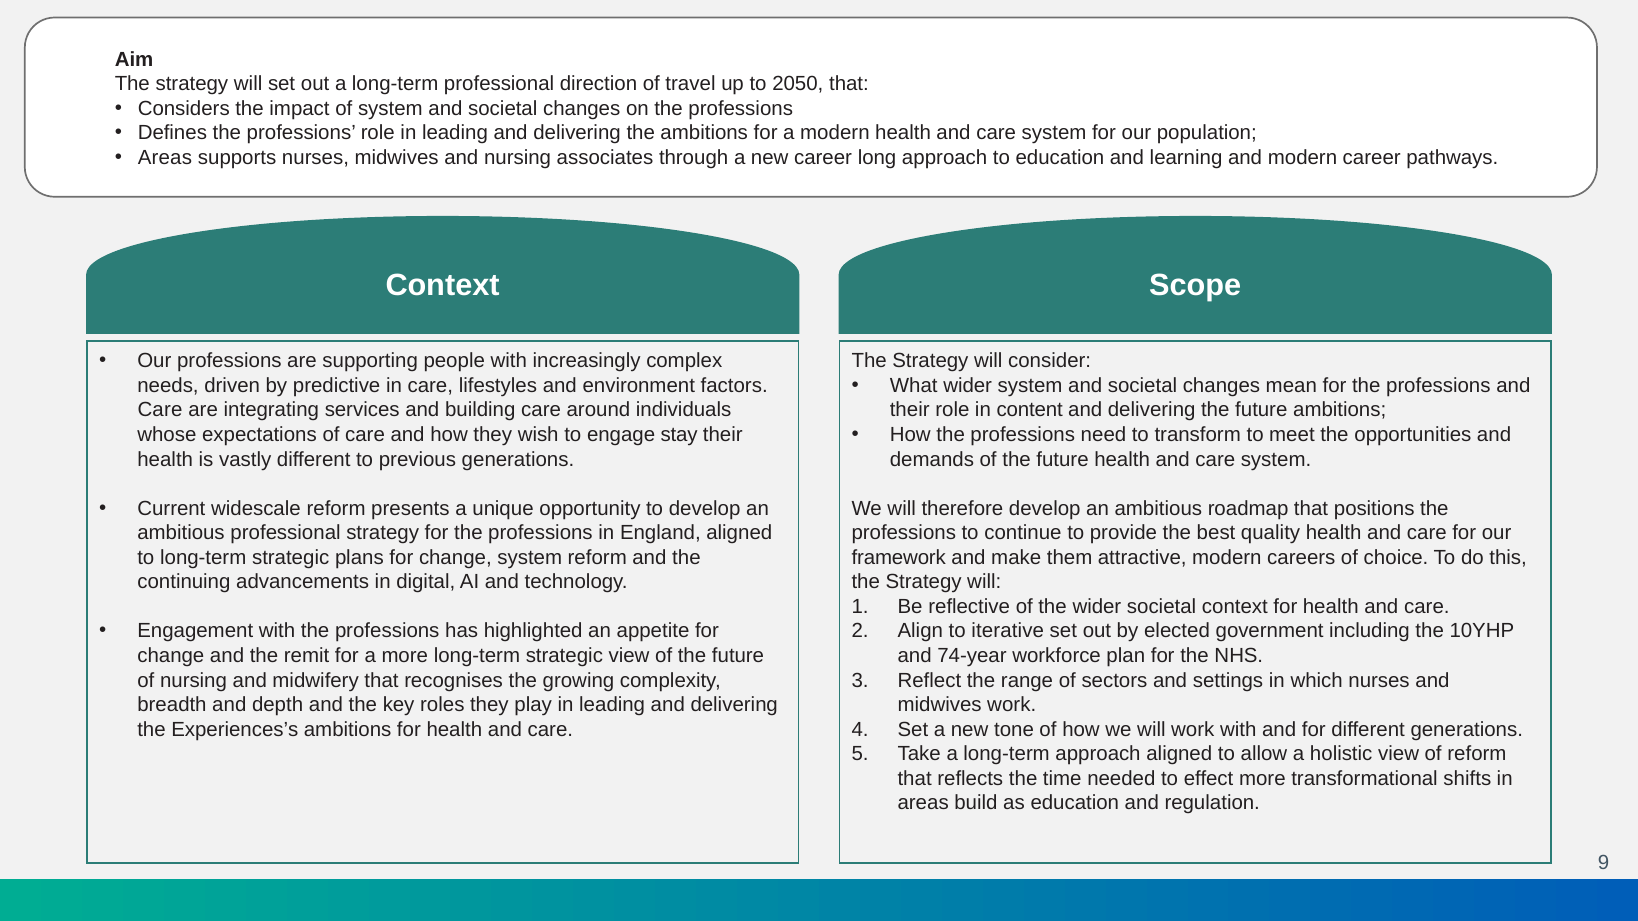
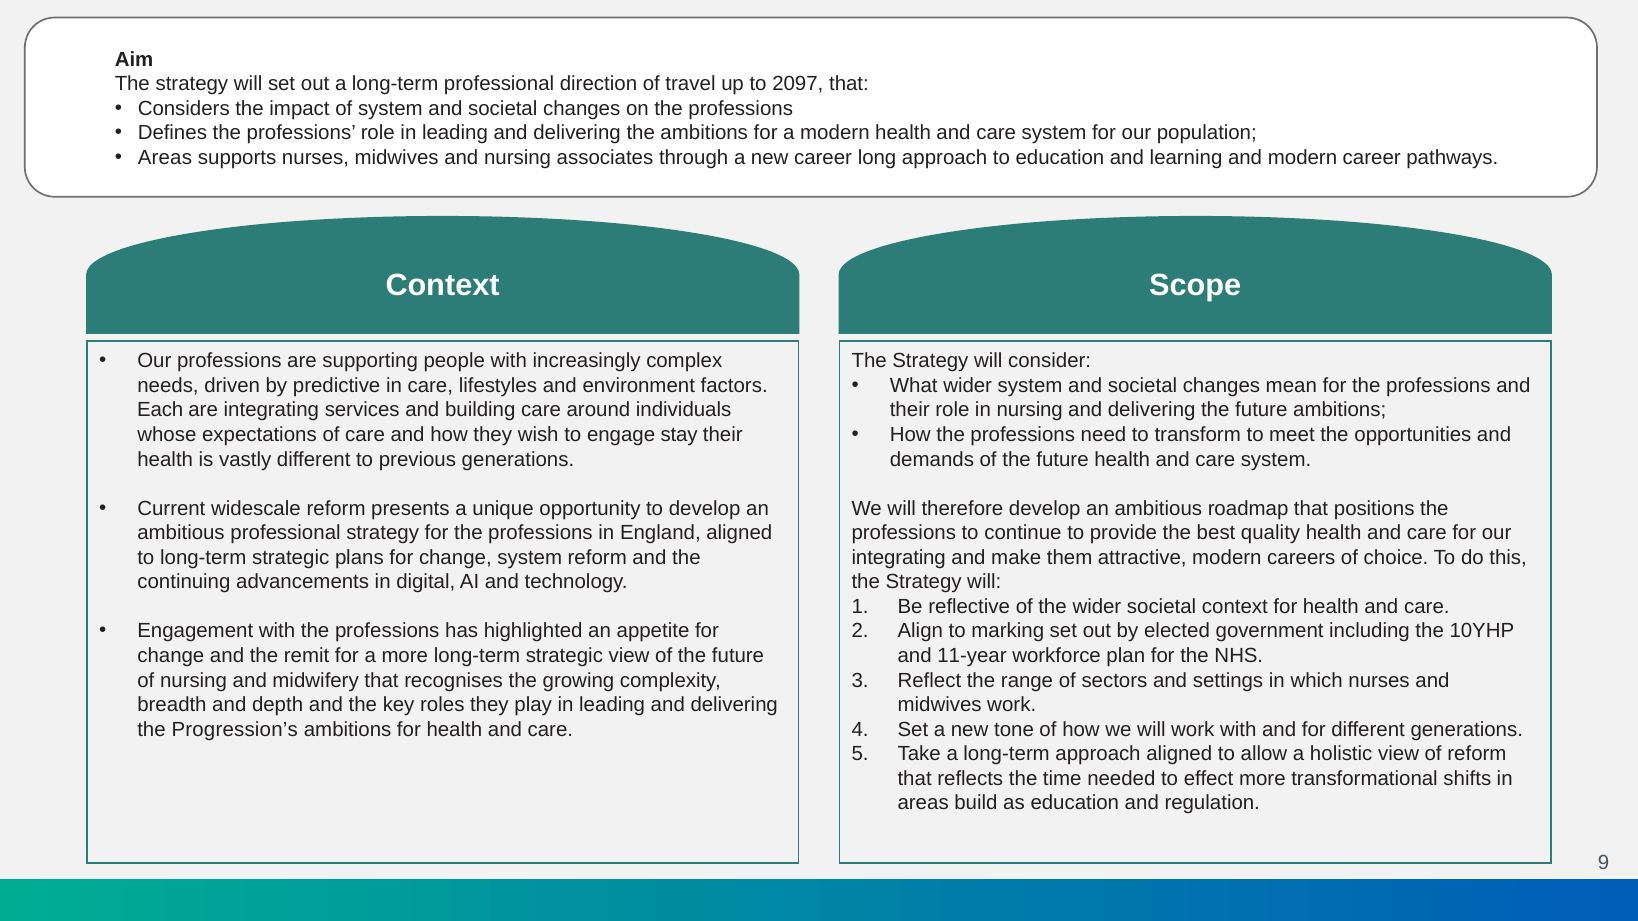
2050: 2050 -> 2097 (798, 84)
Care: Care -> Each (160, 410)
in content: content -> nursing (1030, 410)
framework: framework -> integrating (899, 558)
iterative: iterative -> marking (1008, 631)
74-year: 74-year -> 11-year (972, 656)
Experiences’s: Experiences’s -> Progression’s (235, 730)
